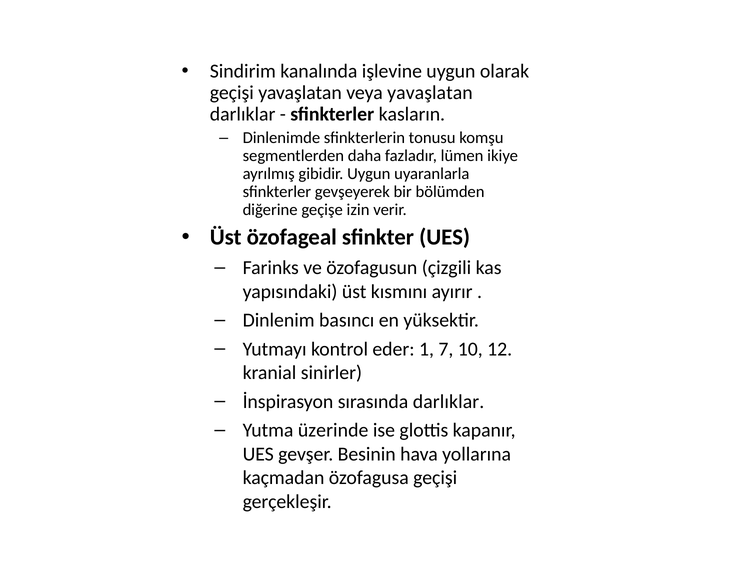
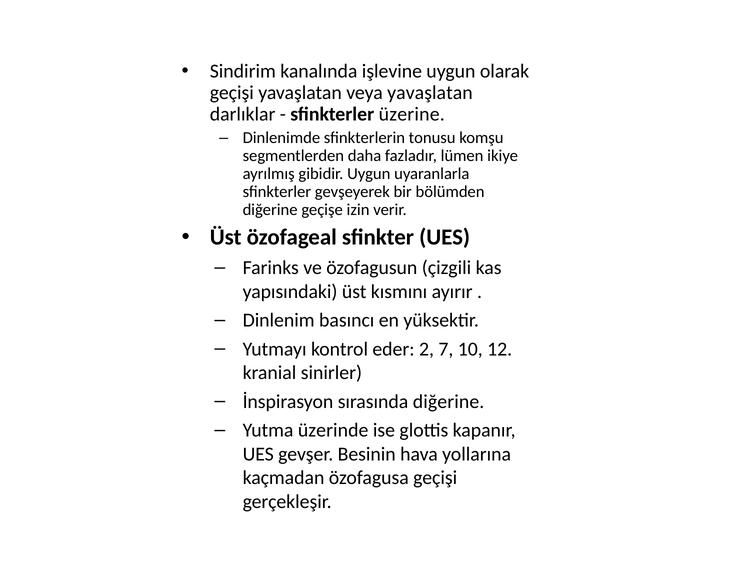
kasların: kasların -> üzerine (412, 114)
1: 1 -> 2 (427, 349)
sırasında darlıklar: darlıklar -> diğerine (449, 401)
